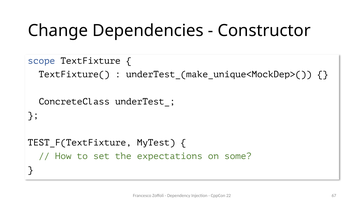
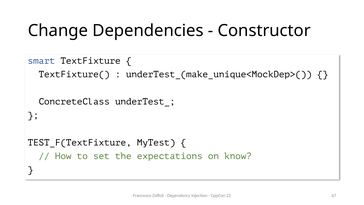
scope: scope -> smart (41, 61)
some: some -> know (238, 156)
